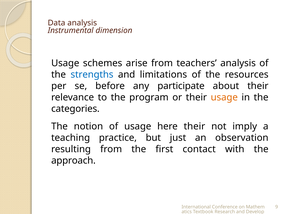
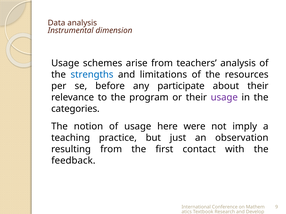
usage colour: orange -> purple (224, 98)
here their: their -> were (195, 127)
approach: approach -> feedback (73, 161)
